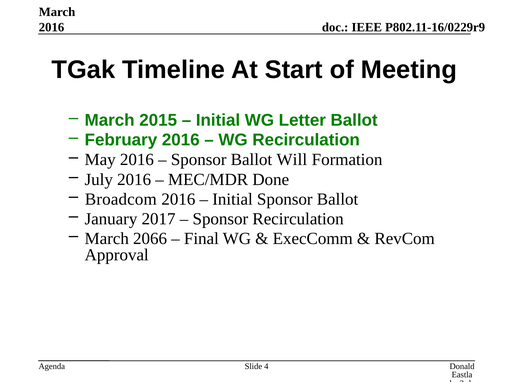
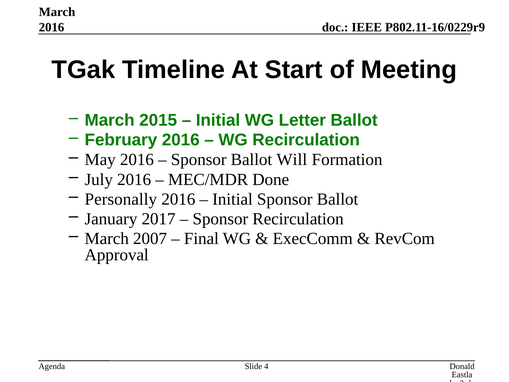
Broadcom: Broadcom -> Personally (121, 199)
2066: 2066 -> 2007 (150, 238)
